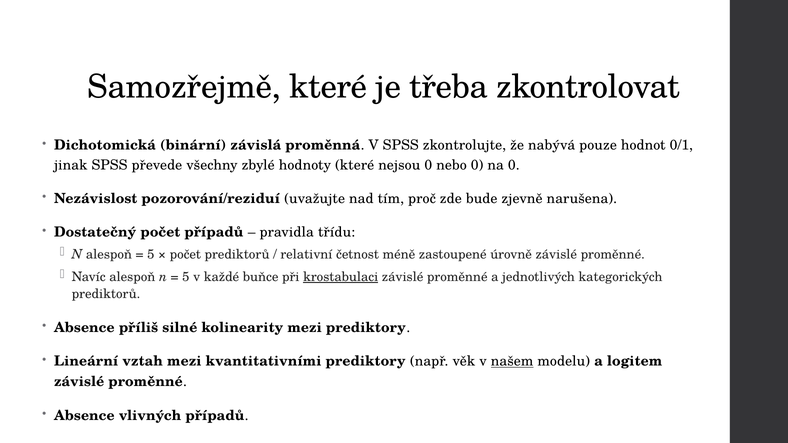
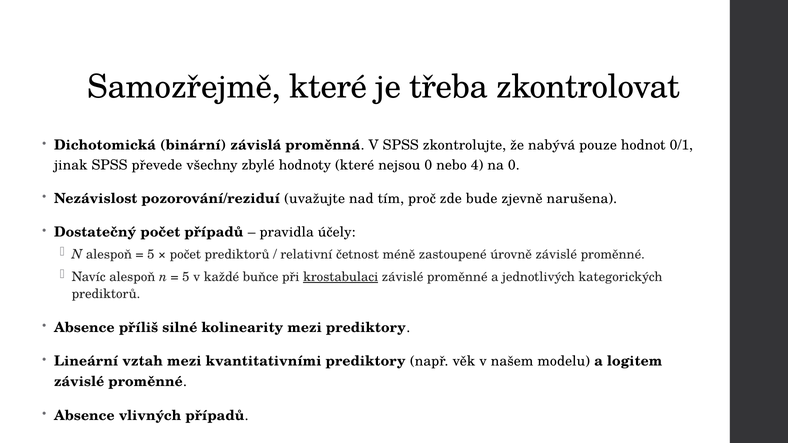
nebo 0: 0 -> 4 (477, 165)
třídu: třídu -> účely (337, 232)
našem underline: present -> none (512, 362)
